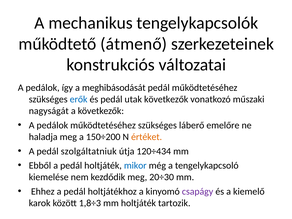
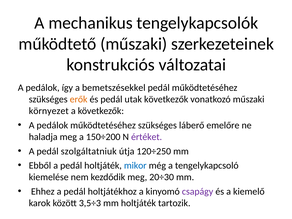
működtető átmenő: átmenő -> műszaki (134, 44)
meghibásodását: meghibásodását -> bemetszésekkel (114, 88)
erők colour: blue -> orange (79, 99)
nagyságát: nagyságát -> környezet (49, 111)
értéket colour: orange -> purple (147, 137)
120÷434: 120÷434 -> 120÷250 (154, 151)
1,8÷3: 1,8÷3 -> 3,5÷3 (90, 203)
